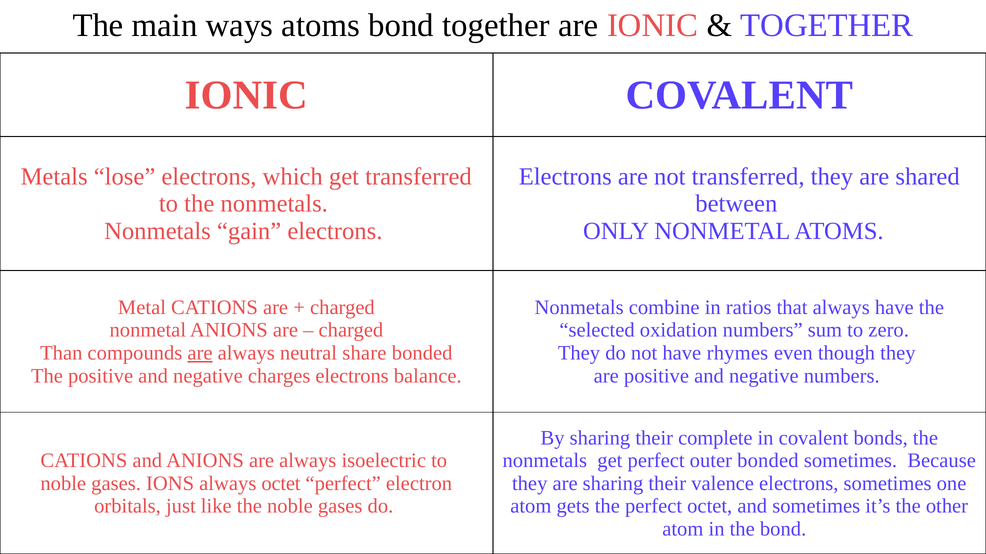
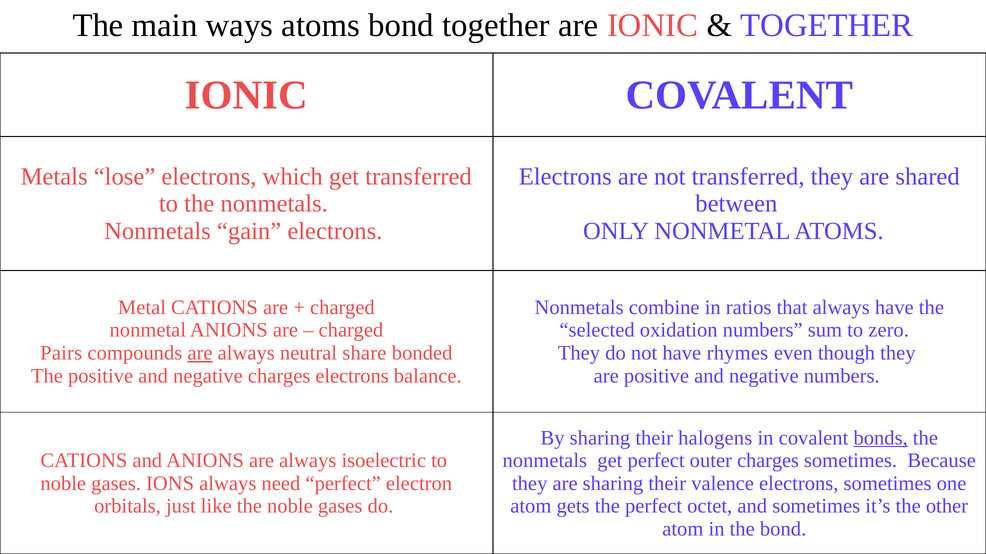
Than: Than -> Pairs (61, 353)
complete: complete -> halogens (715, 438)
bonds underline: none -> present (881, 438)
outer bonded: bonded -> charges (768, 461)
always octet: octet -> need (281, 484)
